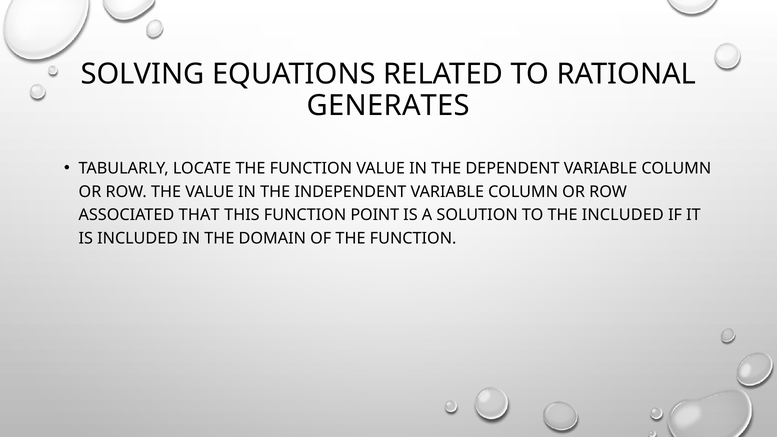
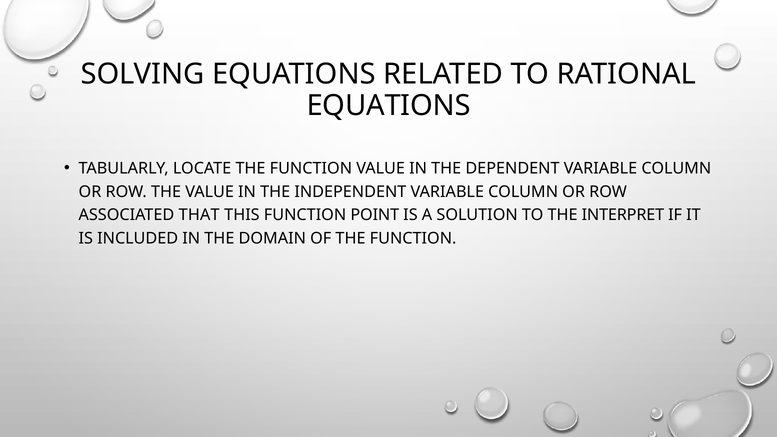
GENERATES: GENERATES -> EQUATIONS (389, 106)
THE INCLUDED: INCLUDED -> INTERPRET (623, 215)
